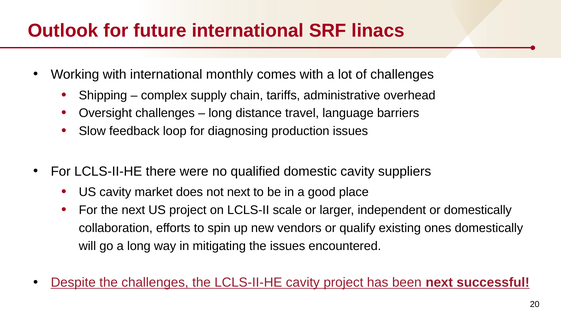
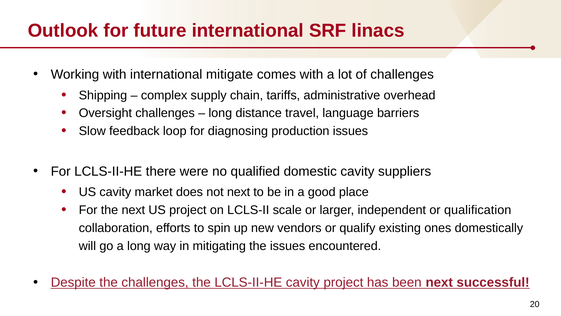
monthly: monthly -> mitigate (230, 74)
or domestically: domestically -> qualification (478, 210)
